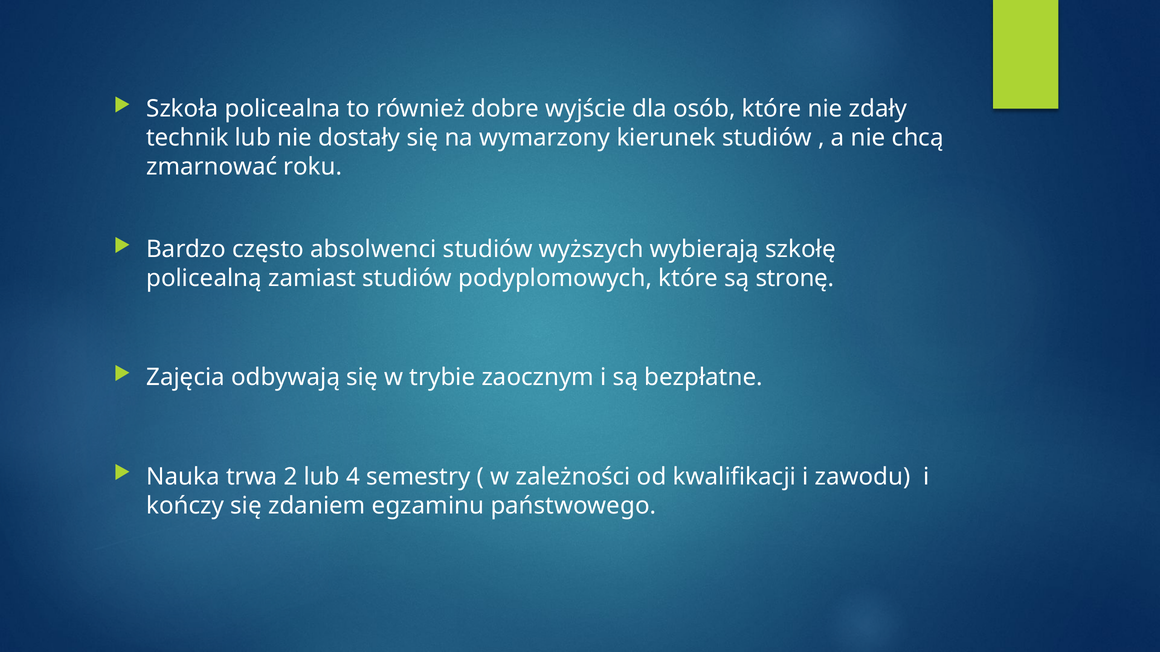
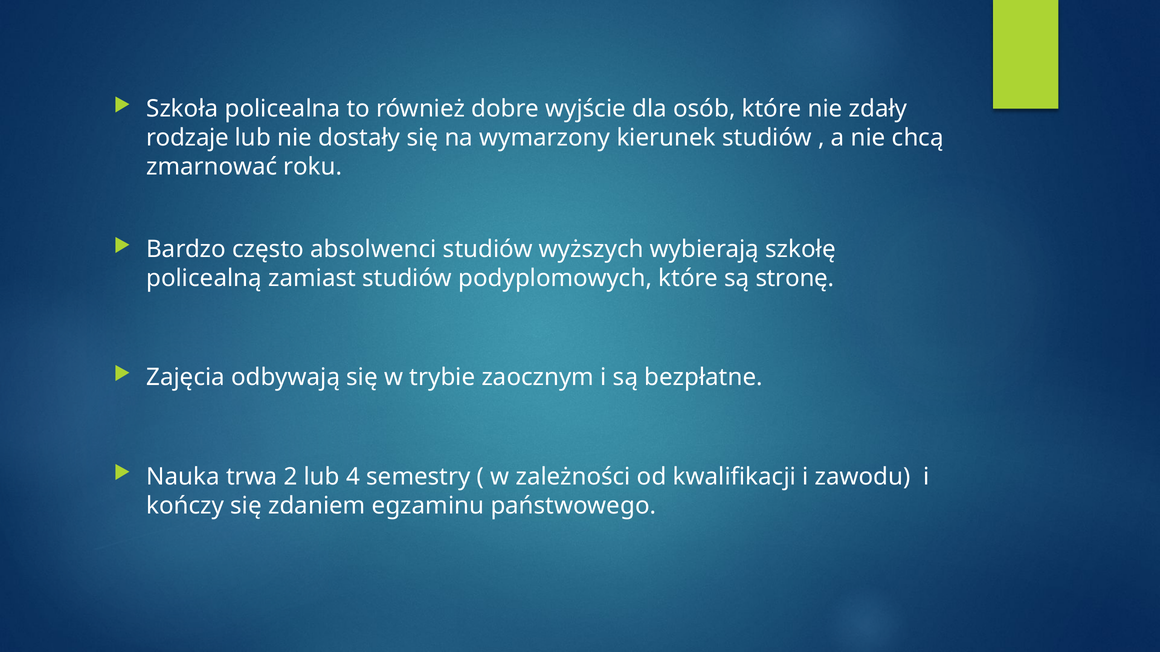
technik: technik -> rodzaje (188, 138)
